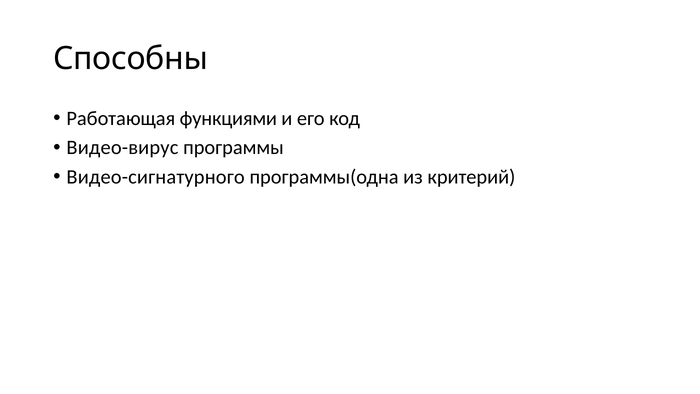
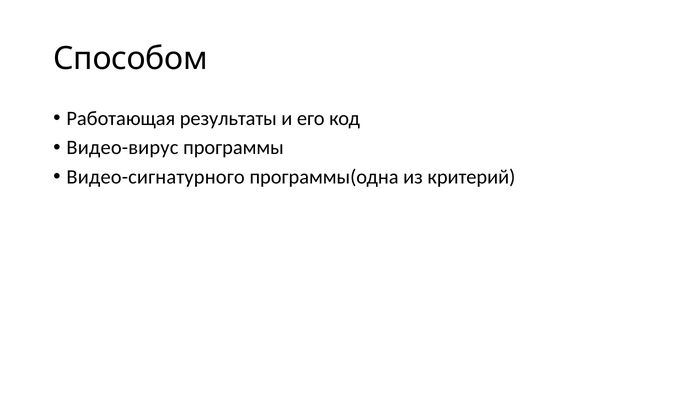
Способны: Способны -> Способом (130, 59)
функциями: функциями -> результаты (228, 118)
